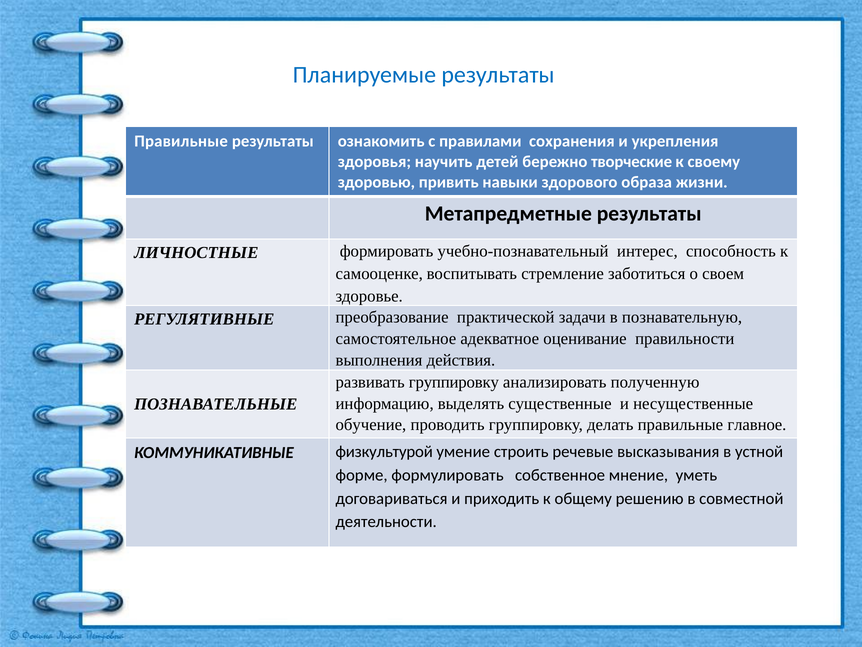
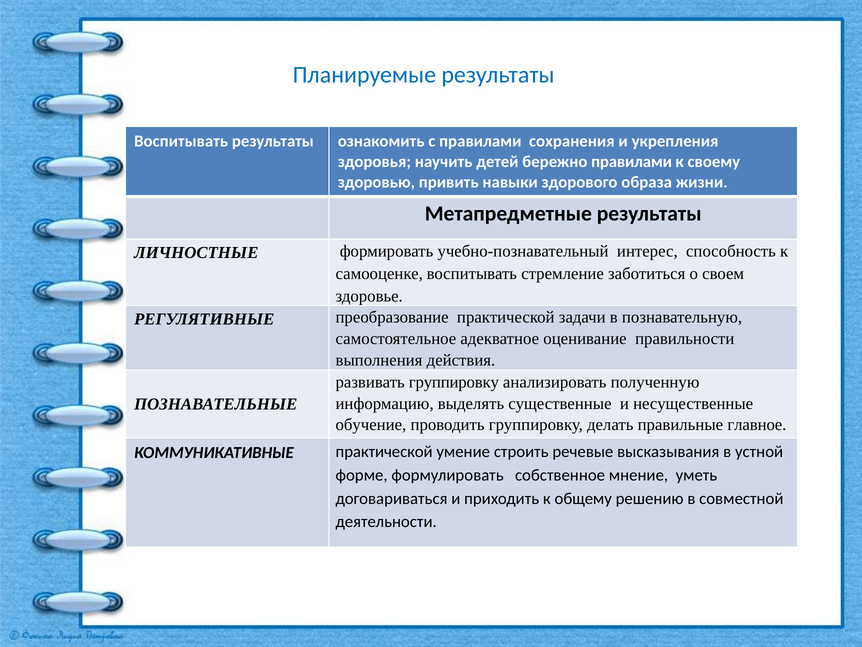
Правильные: Правильные -> Воспитывать (181, 141)
бережно творческие: творческие -> правилами (632, 162)
КОММУНИКАТИВНЫЕ физкультурой: физкультурой -> практической (384, 451)
